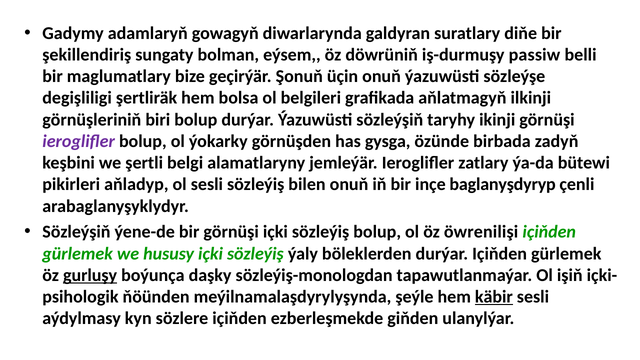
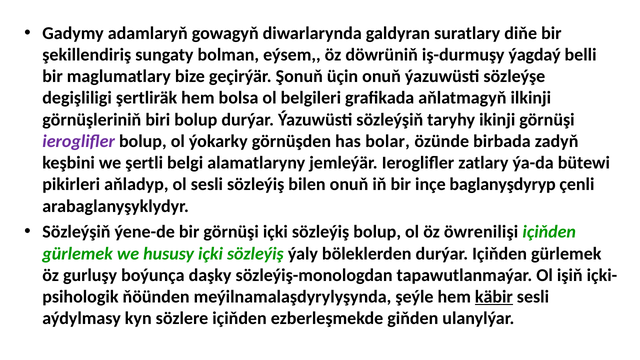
passiw: passiw -> ýagdaý (535, 55)
gysga: gysga -> bolar (388, 141)
gurluşy underline: present -> none (90, 275)
